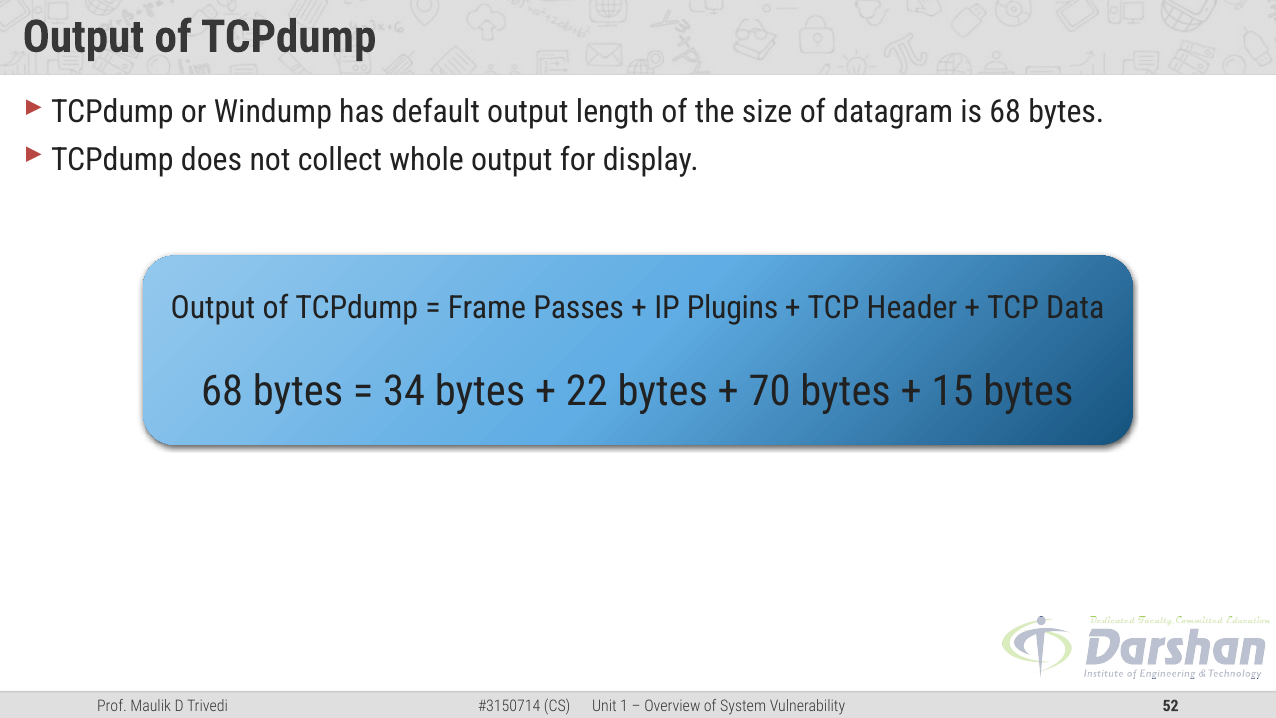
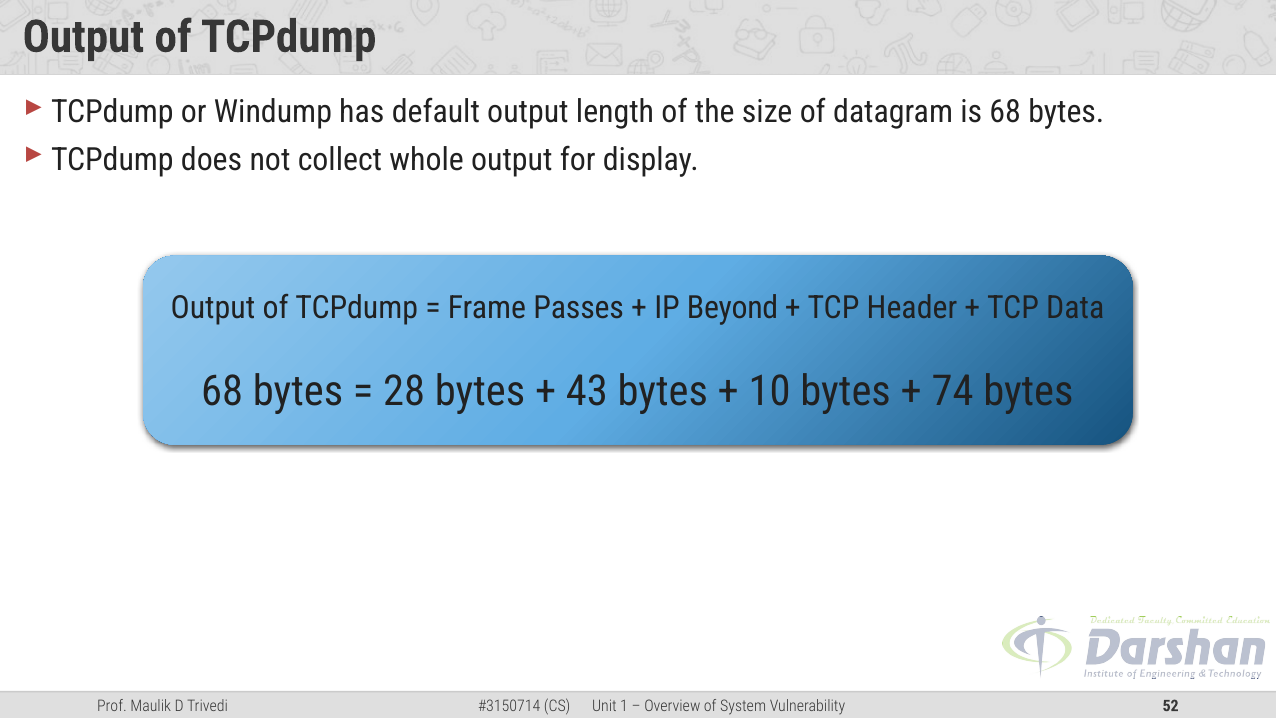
Plugins: Plugins -> Beyond (733, 308)
34: 34 -> 28 (404, 391)
22: 22 -> 43 (587, 391)
70: 70 -> 10 (770, 391)
15: 15 -> 74 (953, 391)
